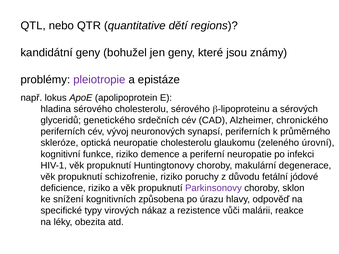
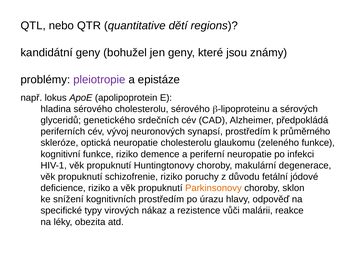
chronického: chronického -> předpokládá (302, 120)
synapsí periferních: periferních -> prostředím (248, 132)
zeleného úrovní: úrovní -> funkce (318, 143)
Parkinsonovy colour: purple -> orange (213, 188)
kognitivních způsobena: způsobena -> prostředím (161, 200)
